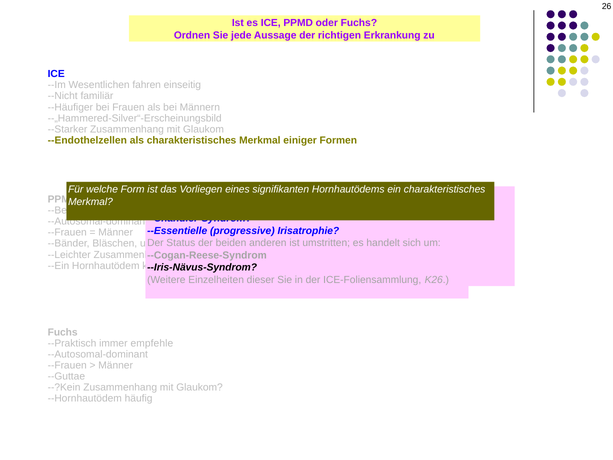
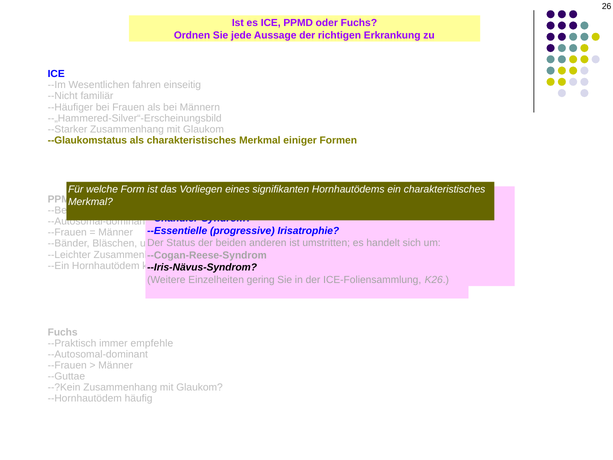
--Endothelzellen: --Endothelzellen -> --Glaukomstatus (87, 140)
dieser: dieser -> gering (261, 280)
